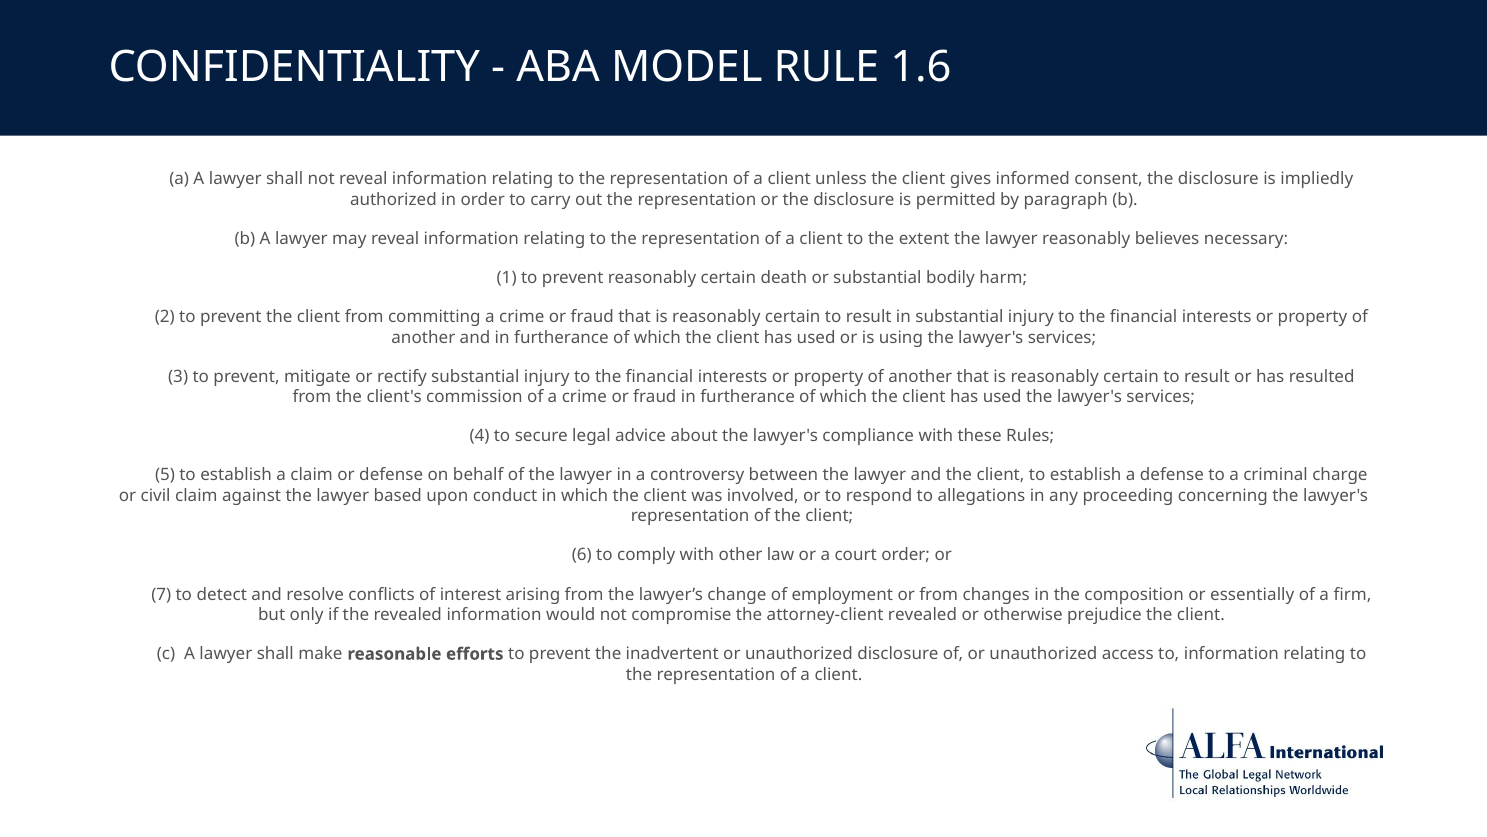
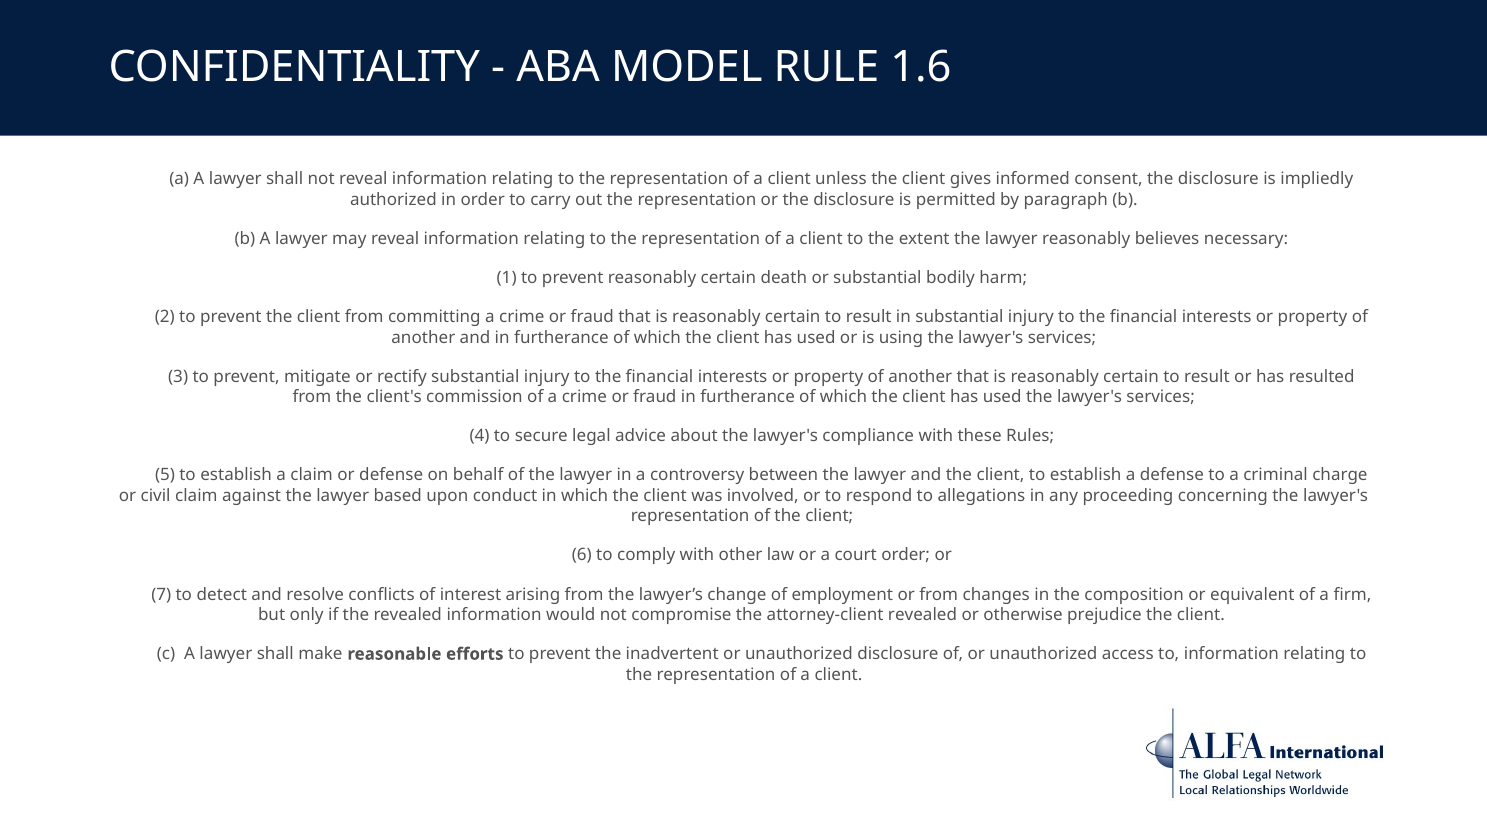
essentially: essentially -> equivalent (1252, 594)
